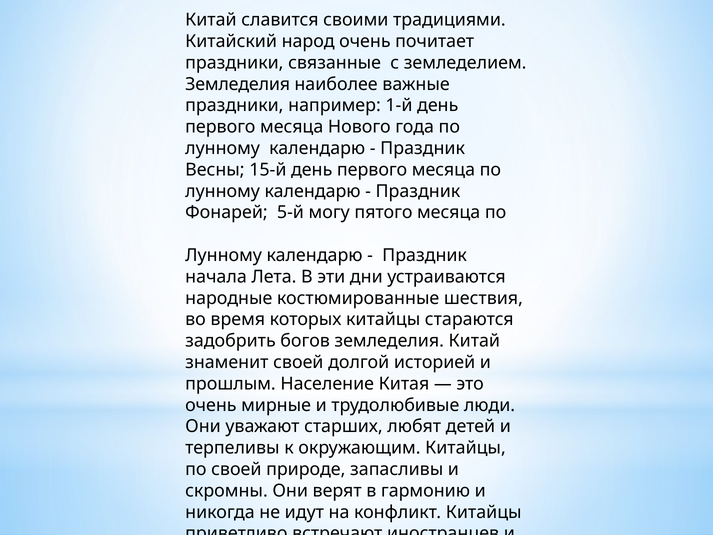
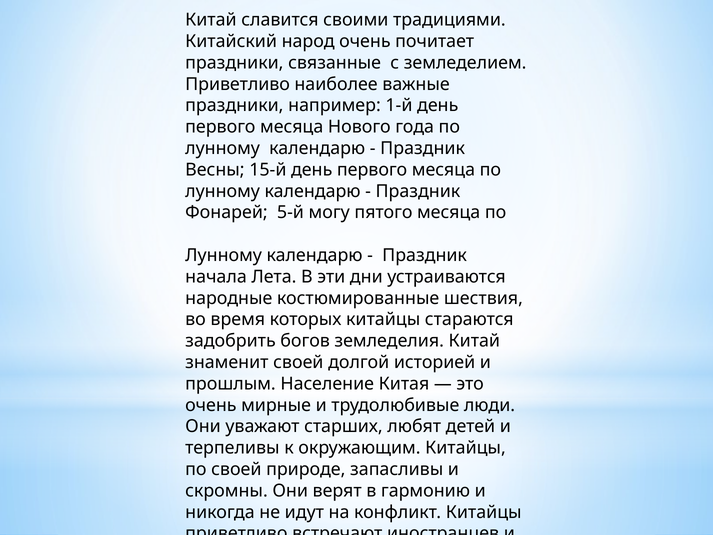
Земледелия: Земледелия -> Приветливо (238, 84)
